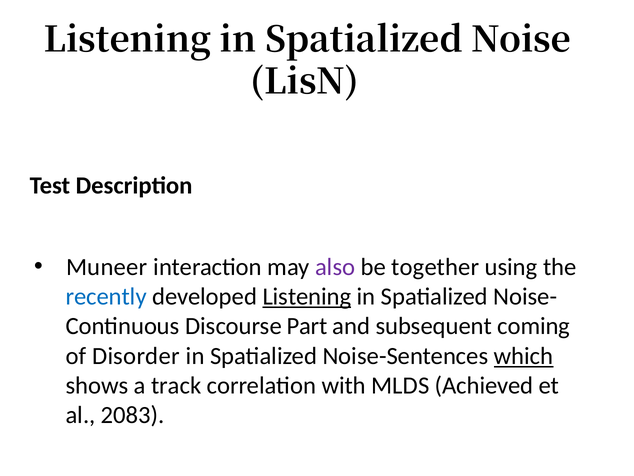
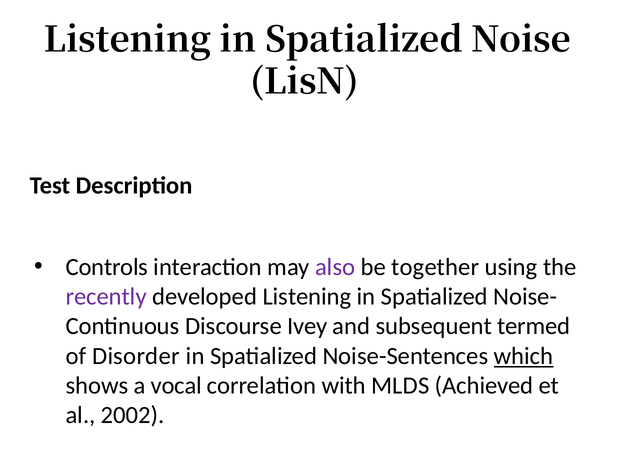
Muneer: Muneer -> Controls (107, 267)
recently colour: blue -> purple (106, 296)
Listening underline: present -> none (307, 296)
Part: Part -> Ivey (307, 326)
coming: coming -> termed (534, 326)
track: track -> vocal (176, 385)
2083: 2083 -> 2002 (133, 415)
